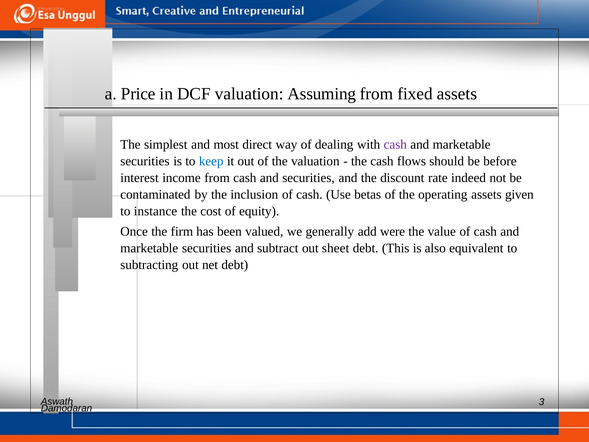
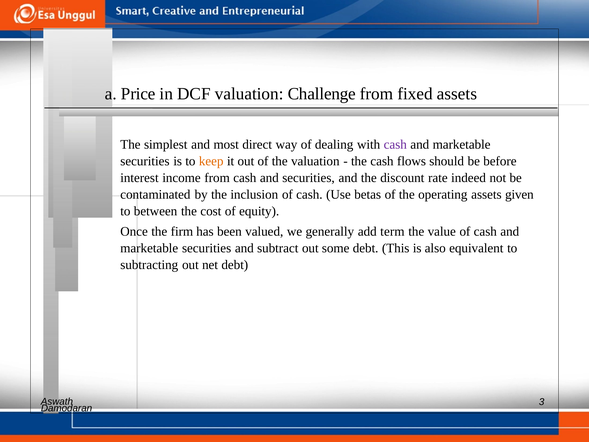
Assuming: Assuming -> Challenge (322, 94)
keep colour: blue -> orange (211, 161)
instance: instance -> between (156, 211)
were: were -> term (392, 231)
sheet: sheet -> some (336, 248)
